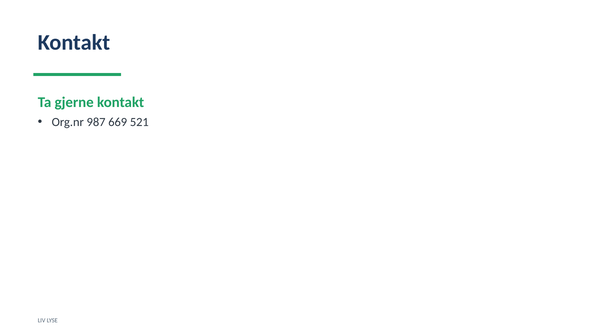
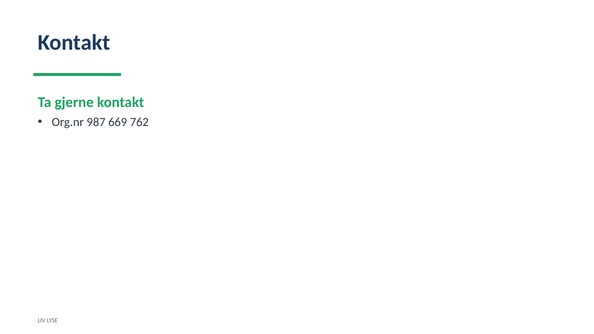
521: 521 -> 762 (139, 122)
